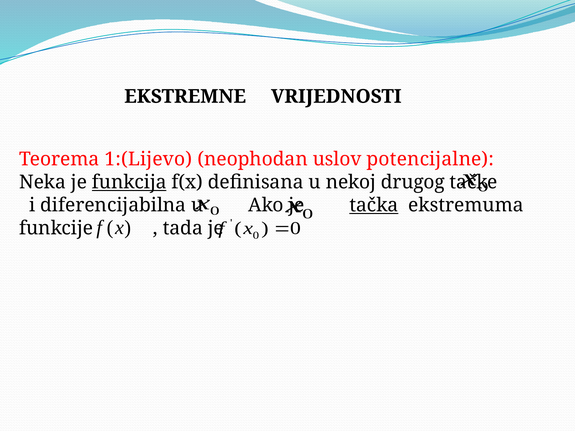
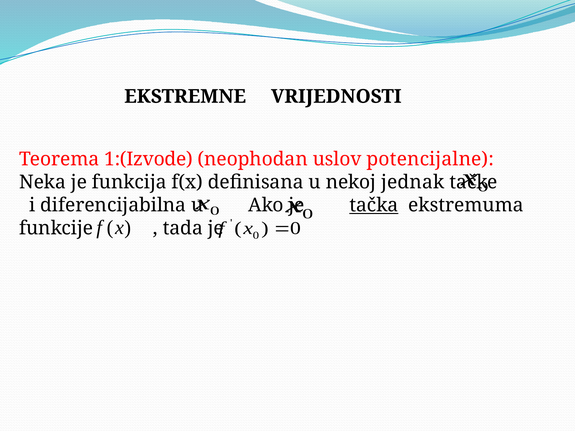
1:(Lijevo: 1:(Lijevo -> 1:(Izvode (149, 159)
funkcija underline: present -> none (129, 182)
drugog: drugog -> jednak (413, 182)
